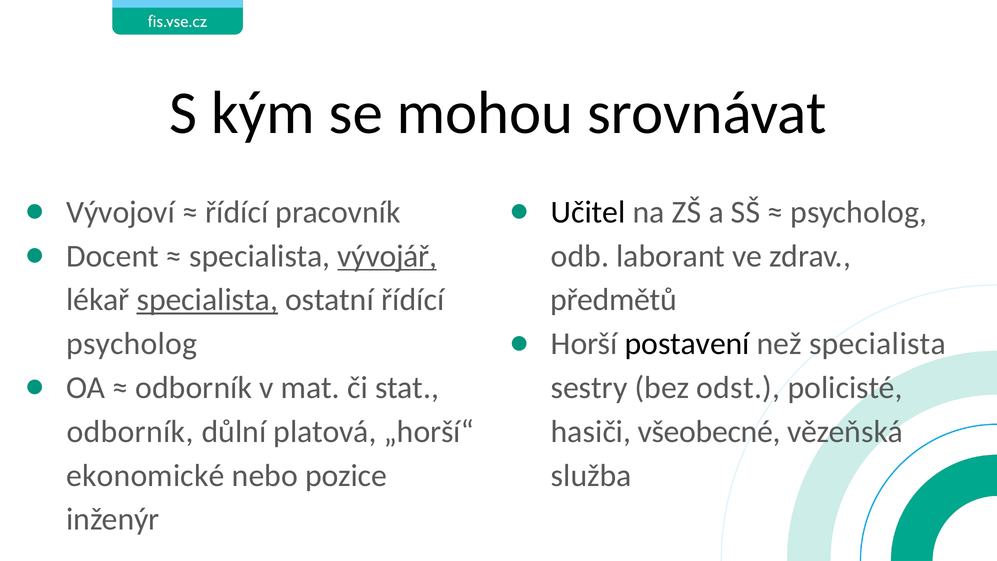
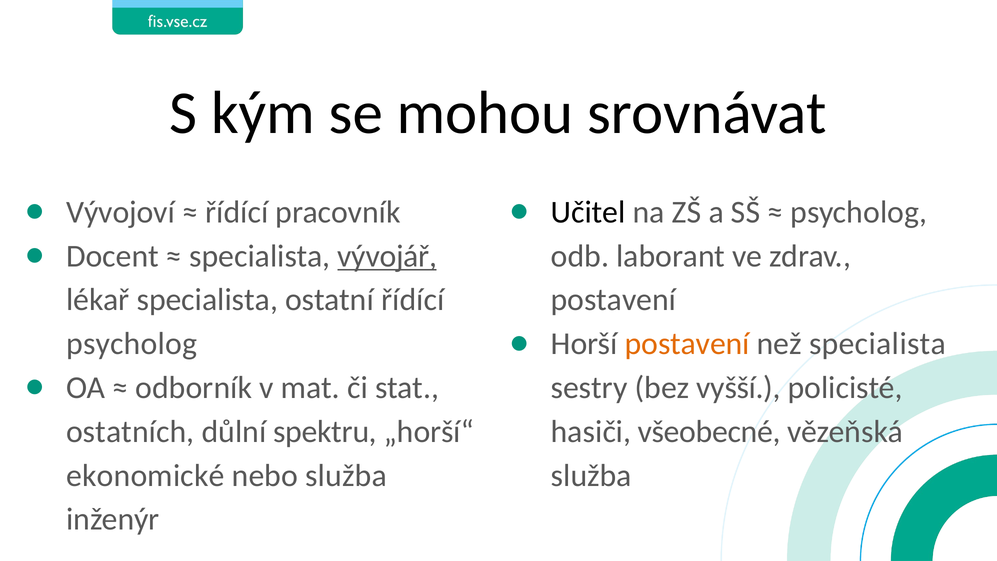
specialista underline: present -> none (207, 300)
předmětů: předmětů -> postavení (613, 300)
postavení colour: black -> orange (687, 344)
odst: odst -> vyšší (739, 388)
odborník: odborník -> ostatních (130, 431)
platová: platová -> spektru (325, 431)
nebo pozice: pozice -> služba (346, 475)
